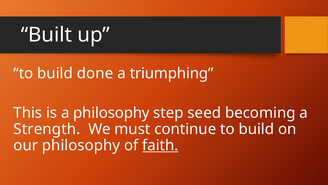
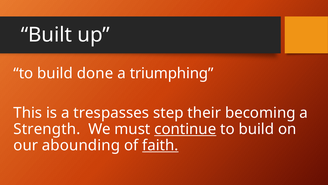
a philosophy: philosophy -> trespasses (111, 113)
seed: seed -> their (204, 113)
continue underline: none -> present (185, 129)
our philosophy: philosophy -> abounding (81, 145)
